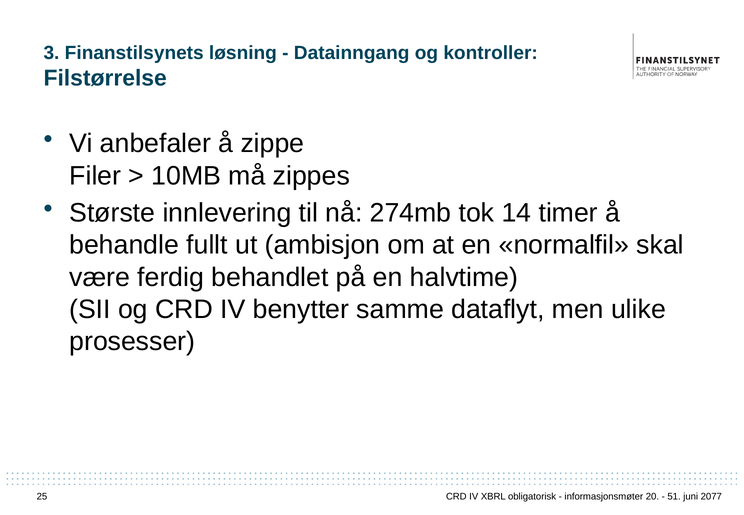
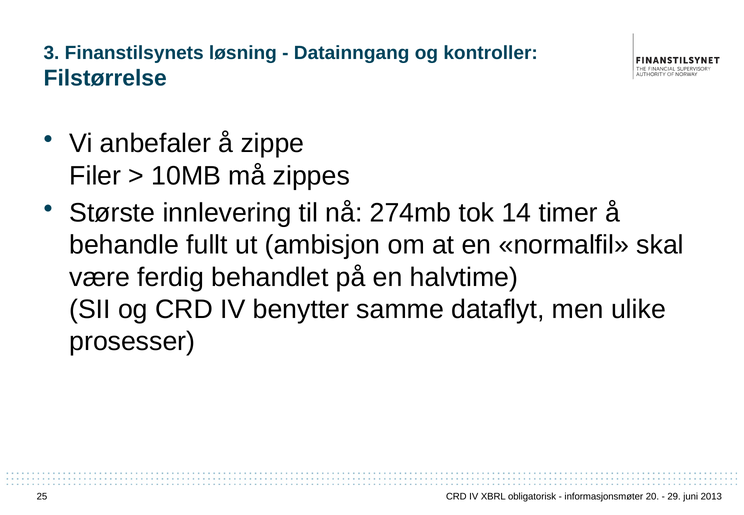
51: 51 -> 29 (674, 496)
2077: 2077 -> 2013 (711, 496)
